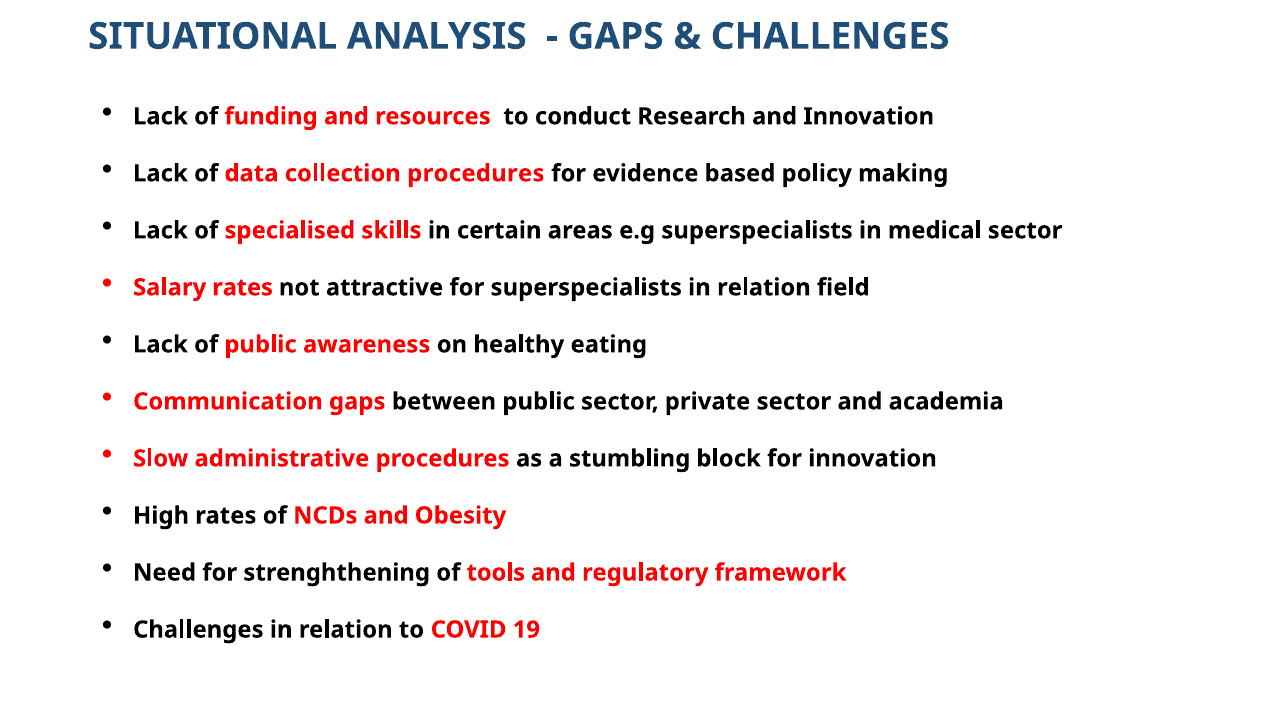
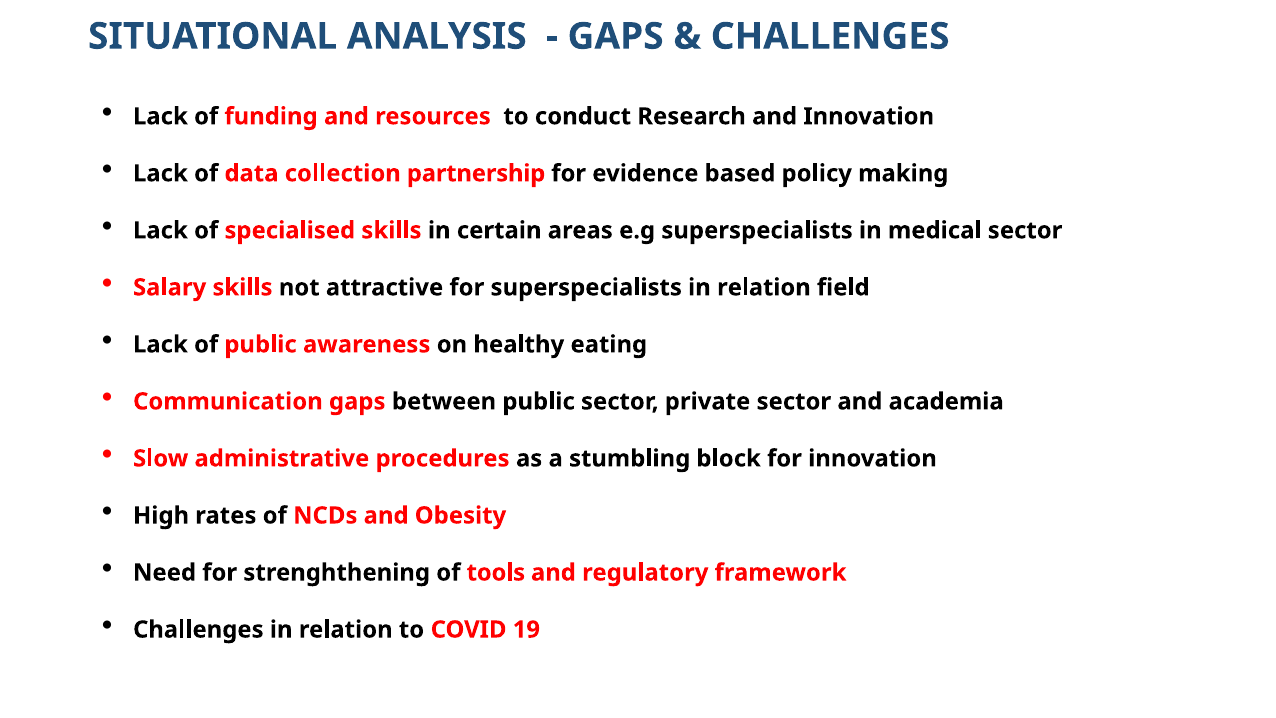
collection procedures: procedures -> partnership (476, 173)
Salary rates: rates -> skills (242, 287)
